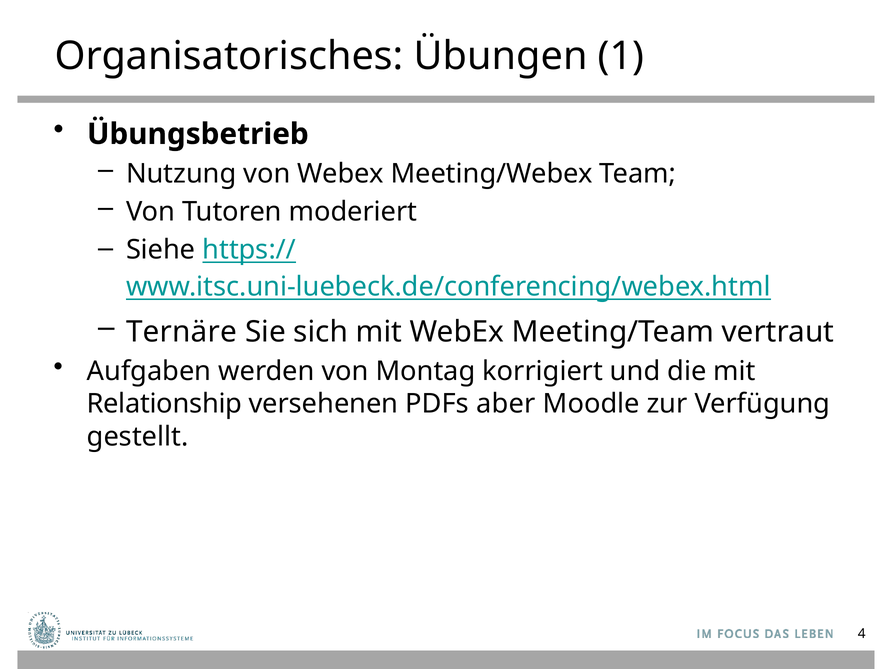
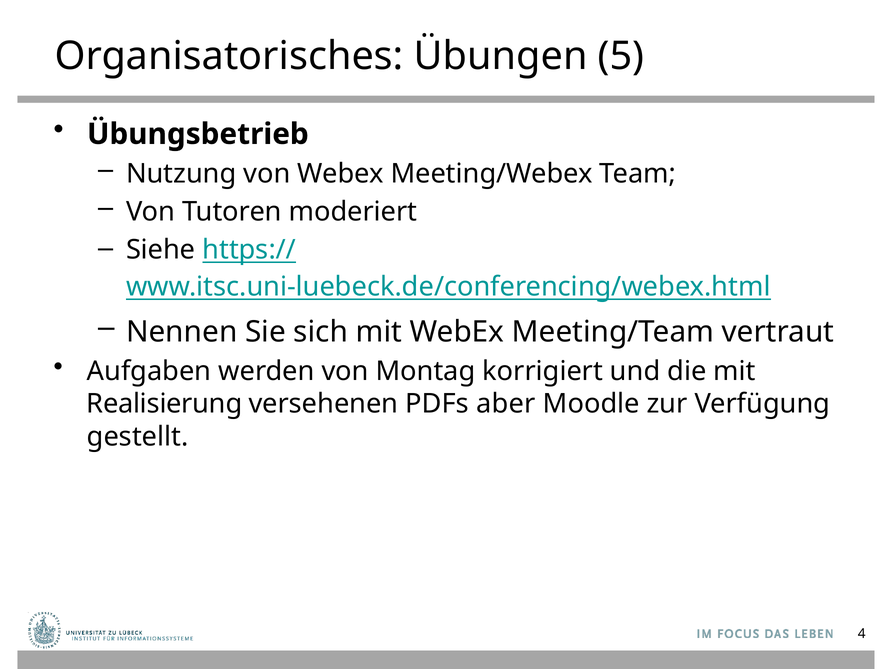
1: 1 -> 5 (621, 56)
Ternäre: Ternäre -> Nennen (182, 332)
Relationship: Relationship -> Realisierung (164, 404)
